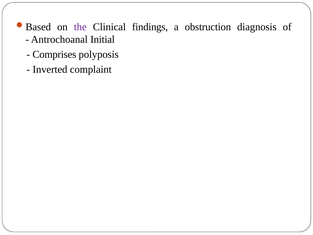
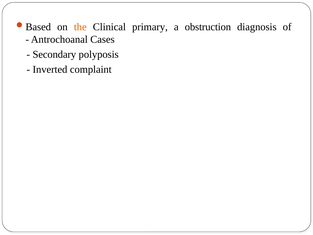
the colour: purple -> orange (80, 27)
findings: findings -> primary (150, 27)
Initial: Initial -> Cases (103, 39)
Comprises: Comprises -> Secondary (54, 54)
